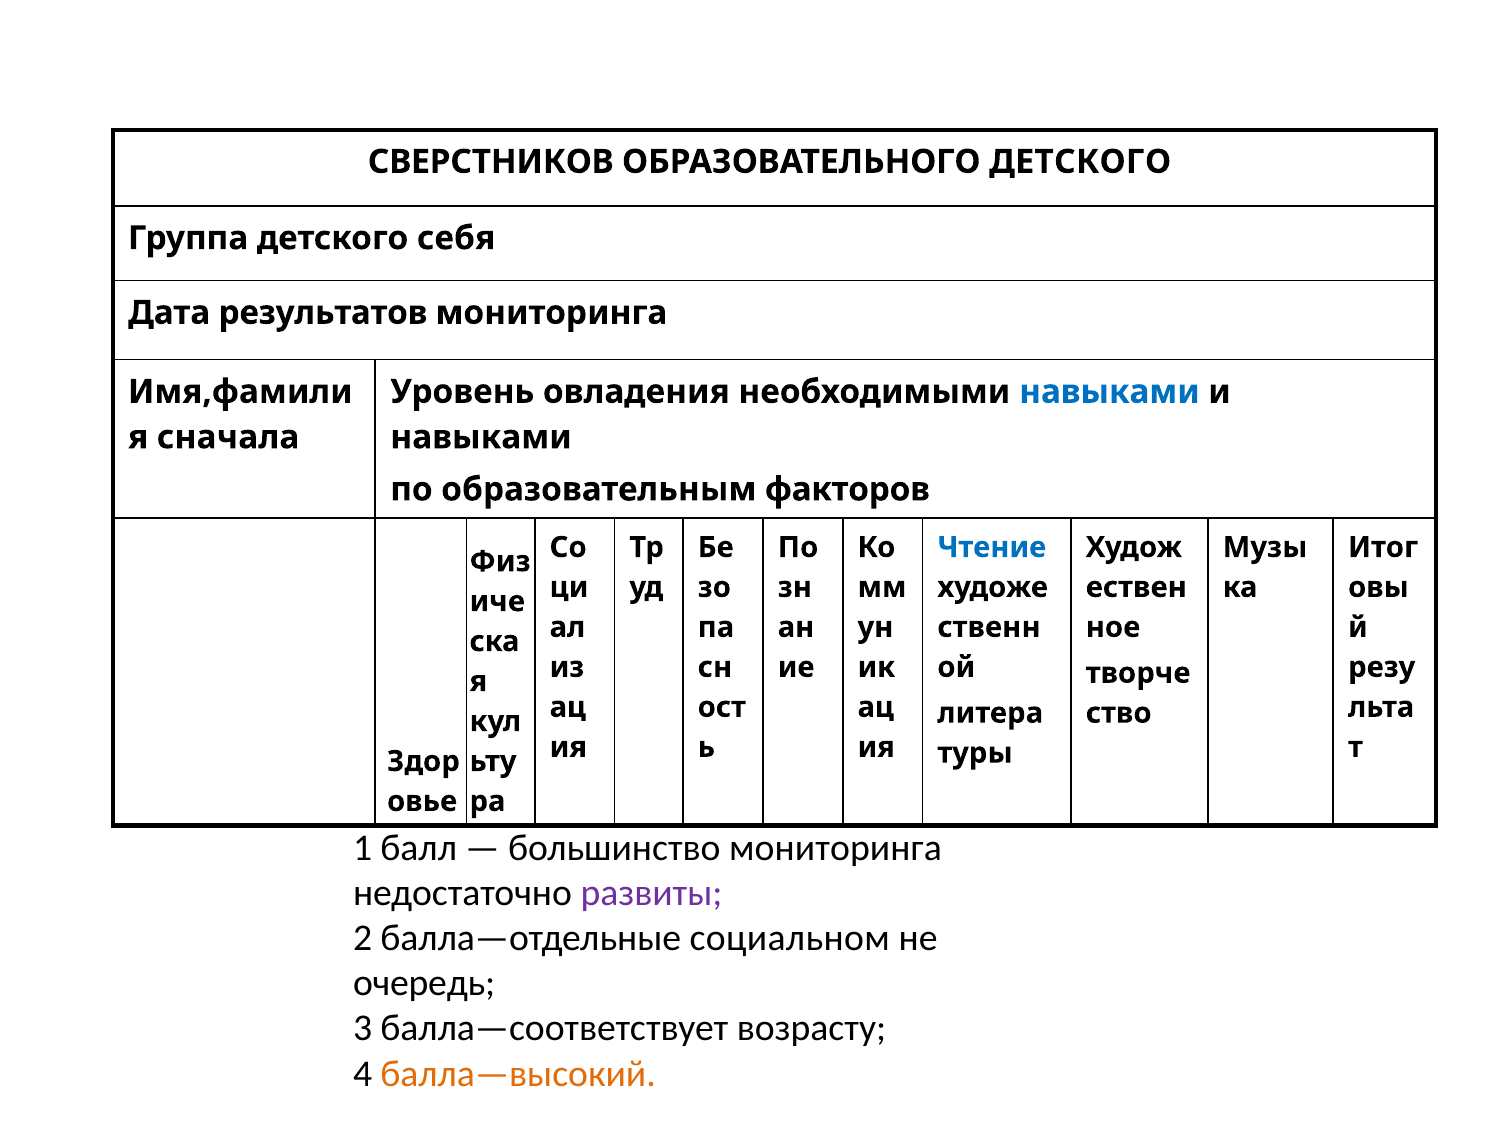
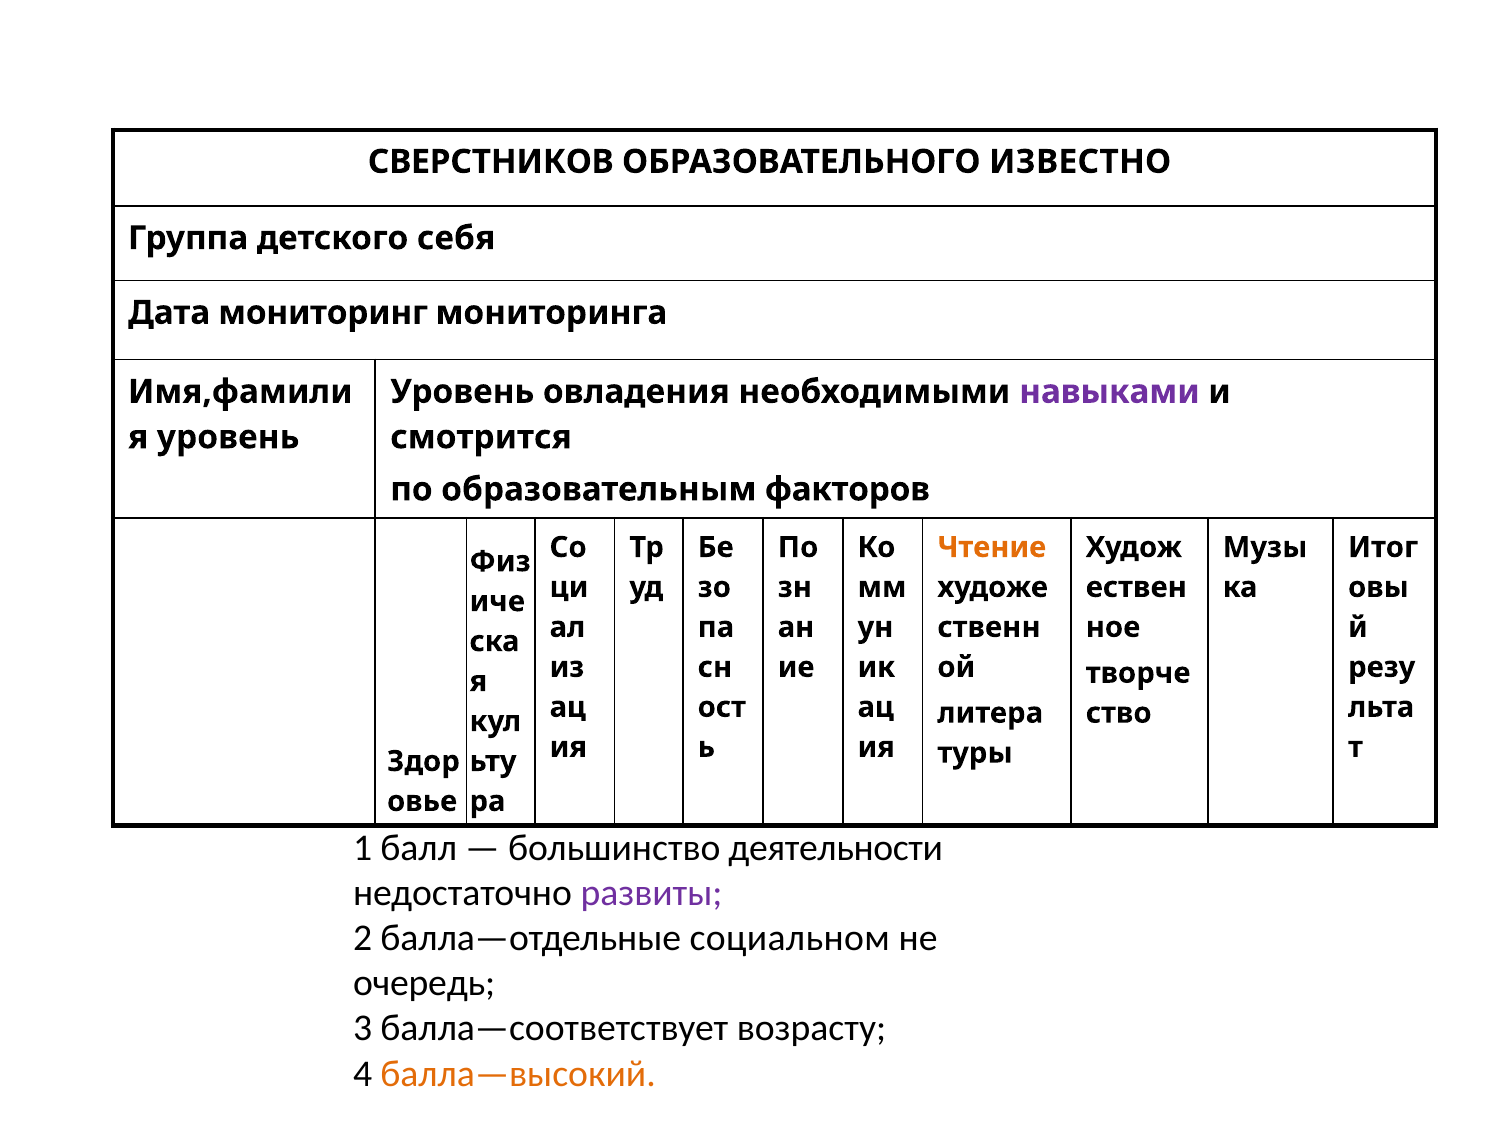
ОБРАЗОВАТЕЛЬНОГО ДЕТСКОГО: ДЕТСКОГО -> ИЗВЕСТНО (1080, 162)
результатов: результатов -> мониторинг (323, 313)
навыками colour: blue -> purple (1109, 392)
сначала: сначала -> уровень (228, 437)
навыками: навыками -> смотрится (481, 437)
Чтение colour: blue -> orange (992, 547)
большинство мониторинга: мониторинга -> деятельности (836, 848)
